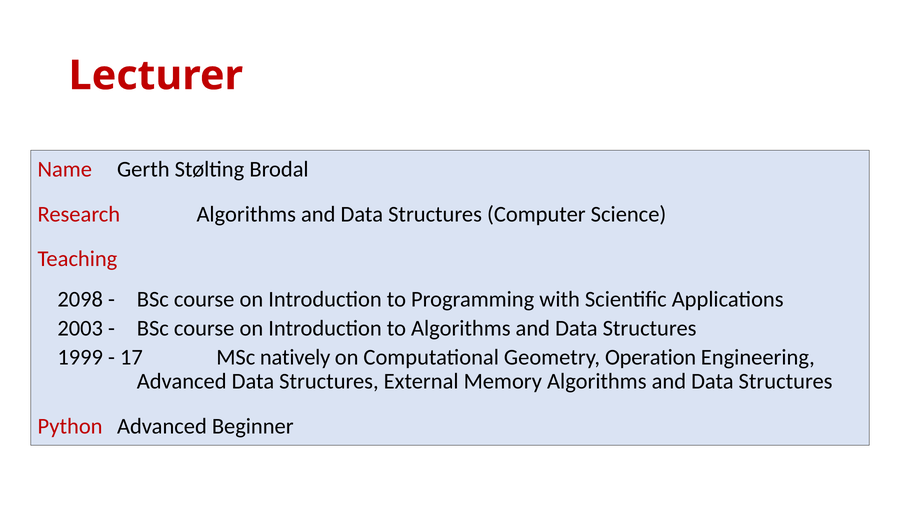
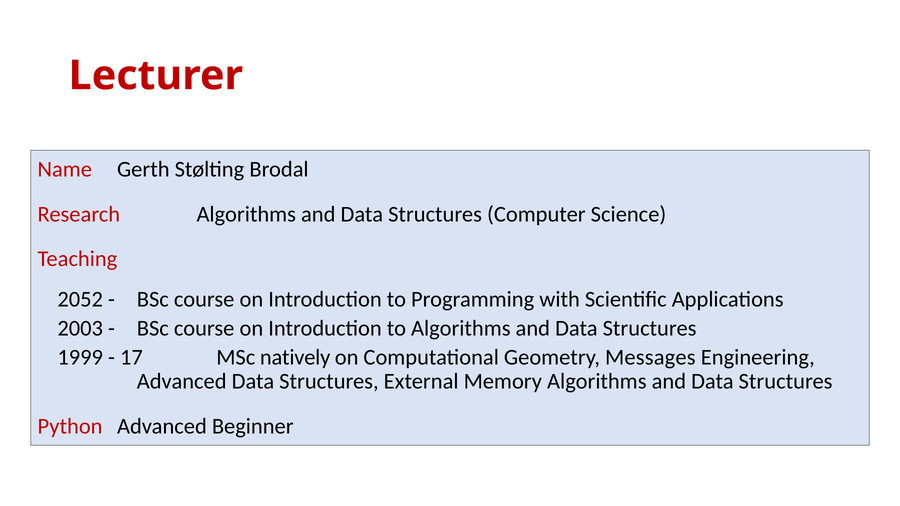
2098: 2098 -> 2052 (80, 299)
Operation: Operation -> Messages (650, 357)
